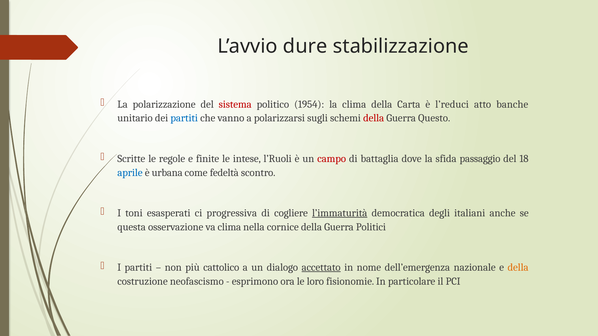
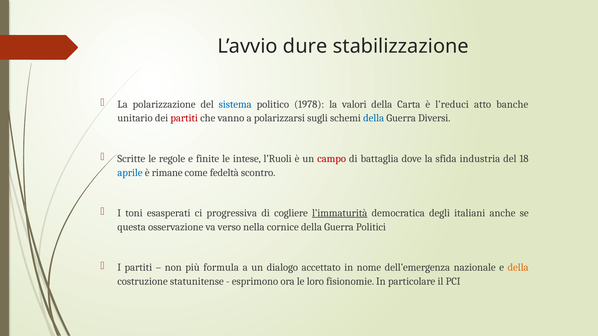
sistema colour: red -> blue (235, 104)
1954: 1954 -> 1978 (309, 104)
la clima: clima -> valori (354, 104)
partiti colour: blue -> red (184, 118)
della colour: red -> blue (374, 118)
Questo: Questo -> Diversi (434, 118)
passaggio: passaggio -> industria (480, 159)
urbana: urbana -> rimane (167, 173)
va clima: clima -> verso (229, 227)
cattolico: cattolico -> formula (221, 268)
accettato underline: present -> none (321, 268)
neofascismo: neofascismo -> statunitense (197, 282)
